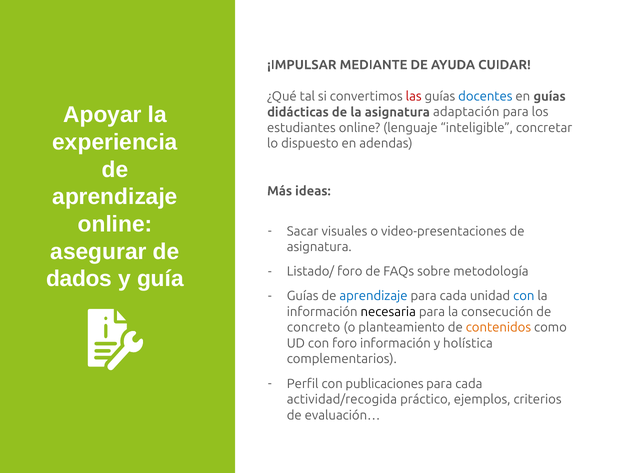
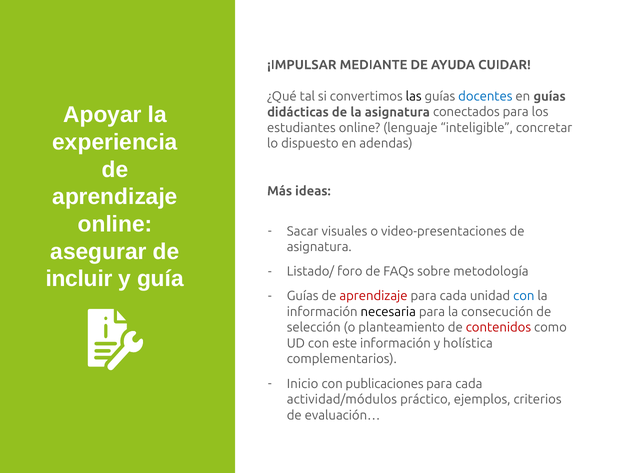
las colour: red -> black (414, 96)
adaptación: adaptación -> conectados (466, 112)
dados: dados -> incluir (79, 279)
aprendizaje colour: blue -> red (373, 296)
concreto: concreto -> selección (314, 327)
contenidos colour: orange -> red (498, 327)
con foro: foro -> este (345, 343)
Perfil: Perfil -> Inicio (303, 383)
actividad/recogida: actividad/recogida -> actividad/módulos (342, 399)
